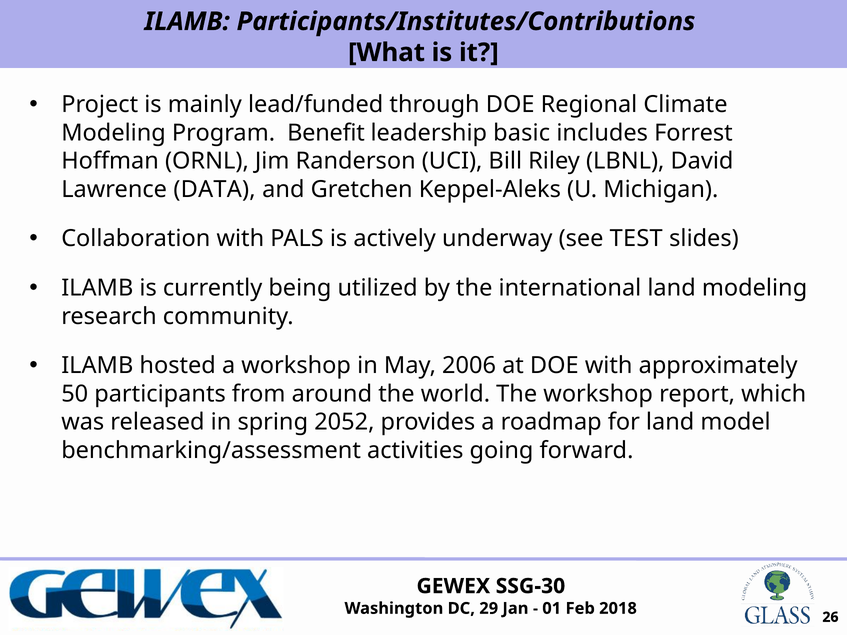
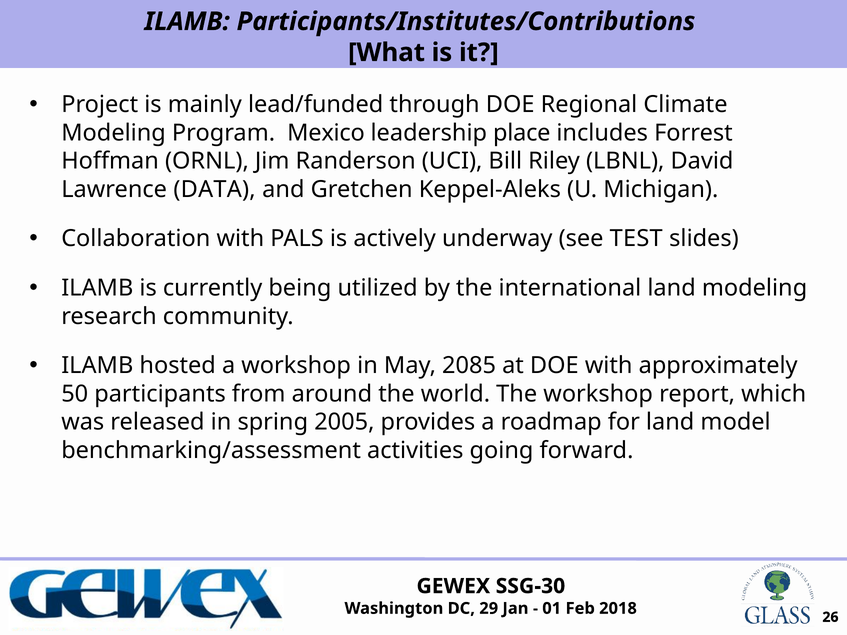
Benefit: Benefit -> Mexico (326, 133)
basic: basic -> place (522, 133)
2006: 2006 -> 2085 (469, 366)
2052: 2052 -> 2005 (344, 422)
